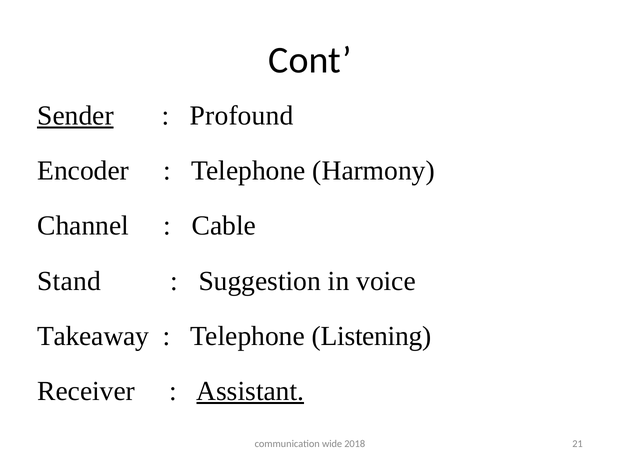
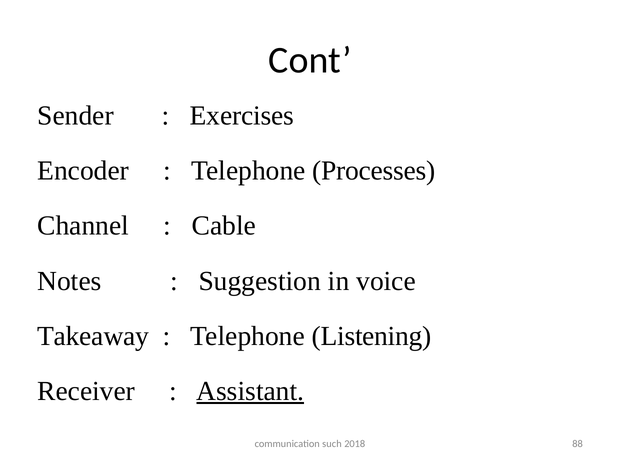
Sender underline: present -> none (75, 116)
Profound: Profound -> Exercises (242, 116)
Harmony: Harmony -> Processes (374, 171)
Stand: Stand -> Notes (69, 281)
wide: wide -> such (332, 444)
21: 21 -> 88 (578, 444)
